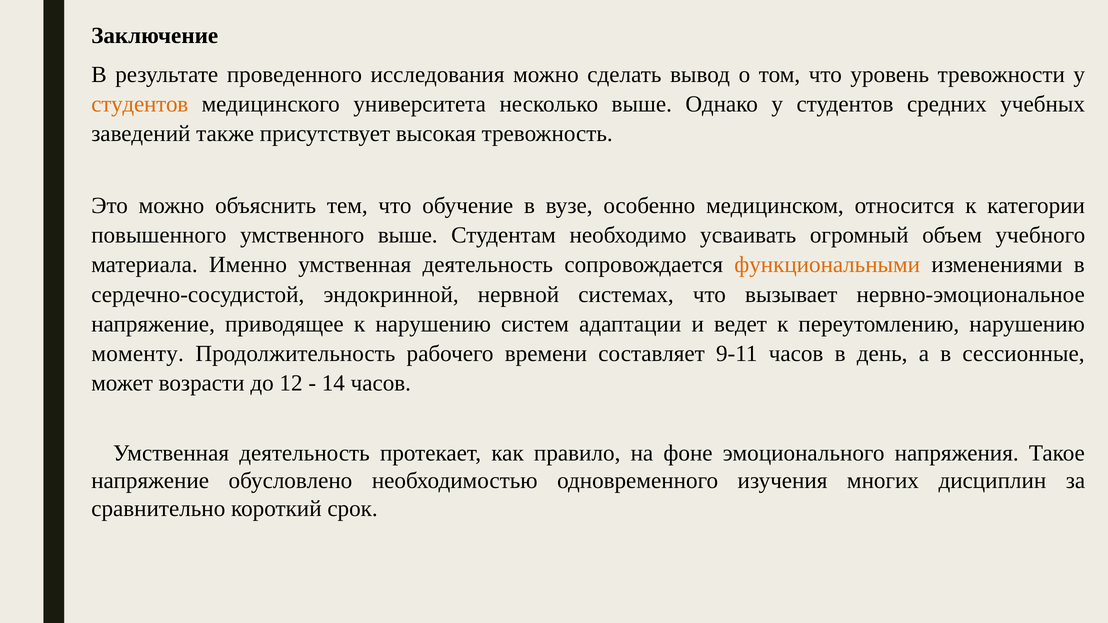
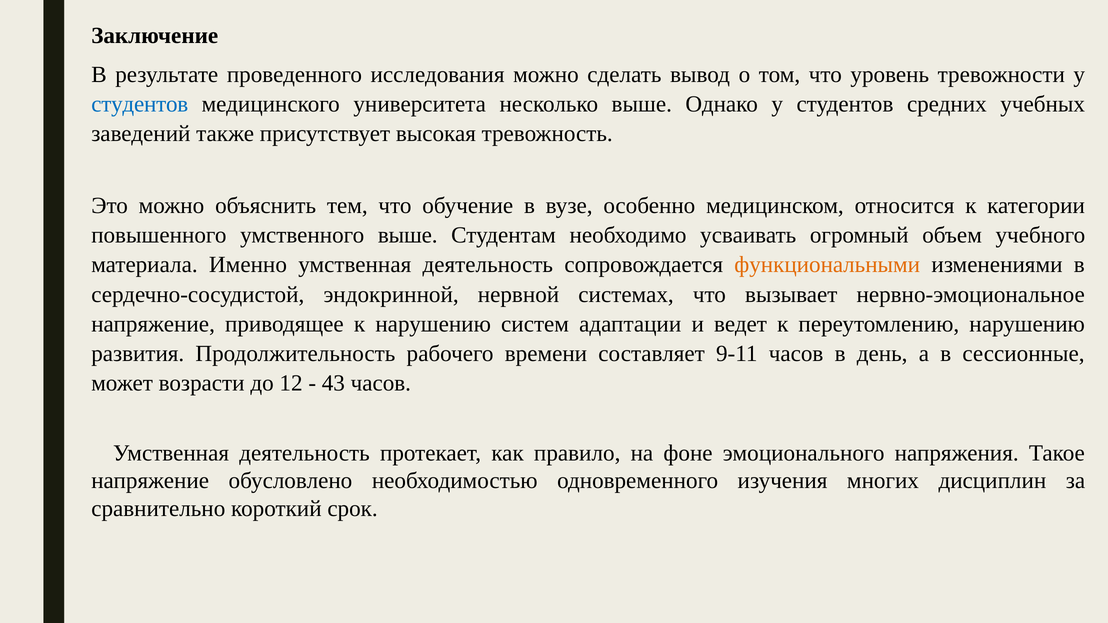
студентов colour: orange -> blue (140, 104)
моменту: моменту -> развития (138, 354)
14: 14 -> 43 (333, 383)
